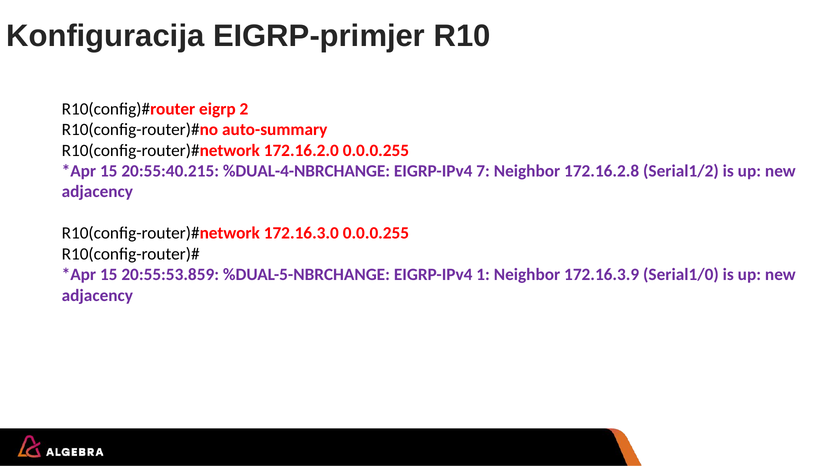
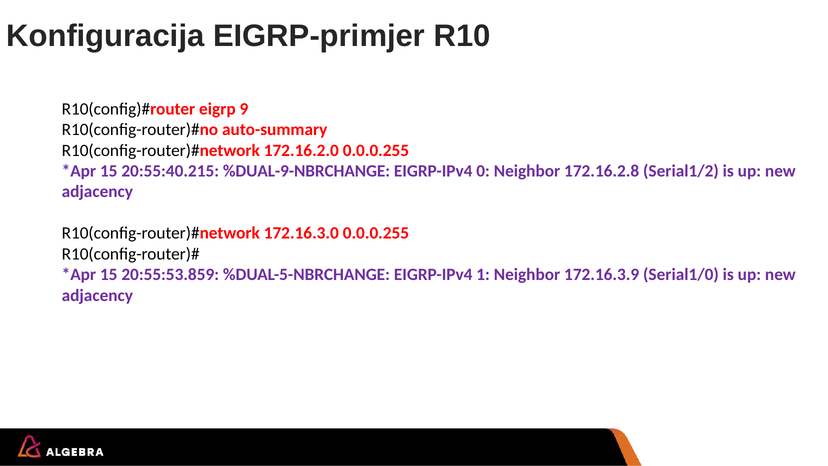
2: 2 -> 9 (244, 109)
%DUAL-4-NBRCHANGE: %DUAL-4-NBRCHANGE -> %DUAL-9-NBRCHANGE (306, 171)
7: 7 -> 0 (483, 171)
